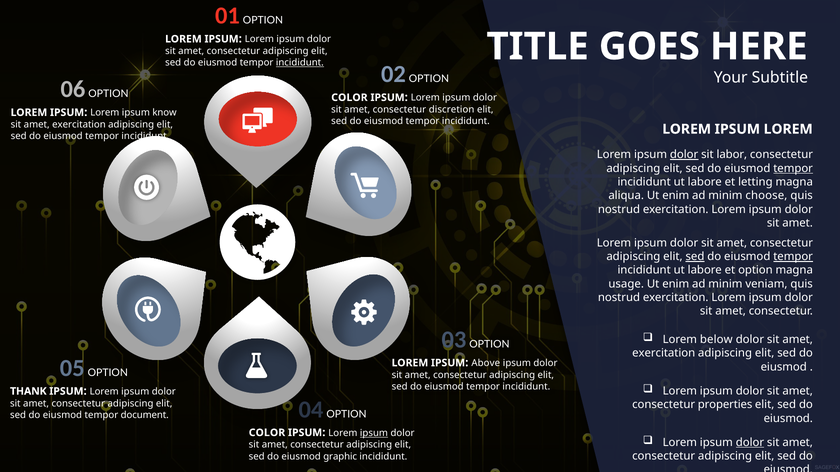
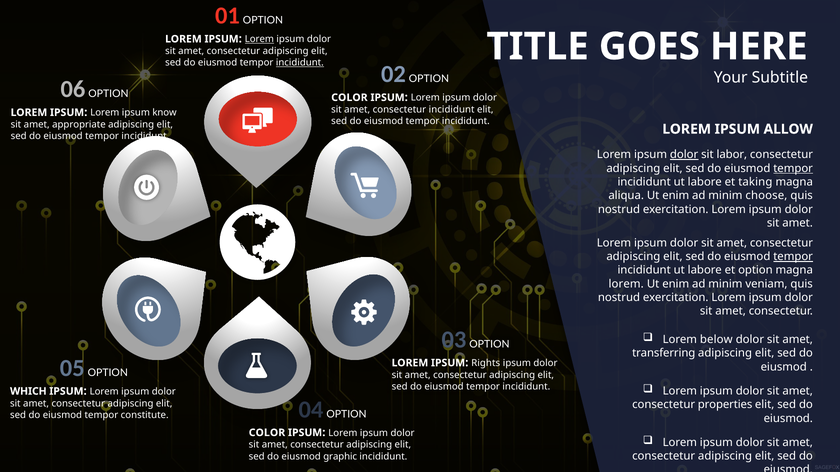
Lorem underline: none -> present (259, 39)
consectetur discretion: discretion -> incididunt (452, 110)
exercitation: exercitation -> appropriate (79, 125)
incididunt LOREM IPSUM LOREM: LOREM -> ALLOW (788, 129)
letting: letting -> taking (755, 182)
sed underline: present -> none (695, 257)
usage: usage -> lorem (626, 284)
exercitation: exercitation -> transferring (664, 354)
Above: Above -> Rights (486, 363)
THANK: THANK -> WHICH (28, 392)
document: document -> constitute (145, 415)
ipsum underline: present -> none (374, 433)
dolor underline: present -> none (750, 443)
